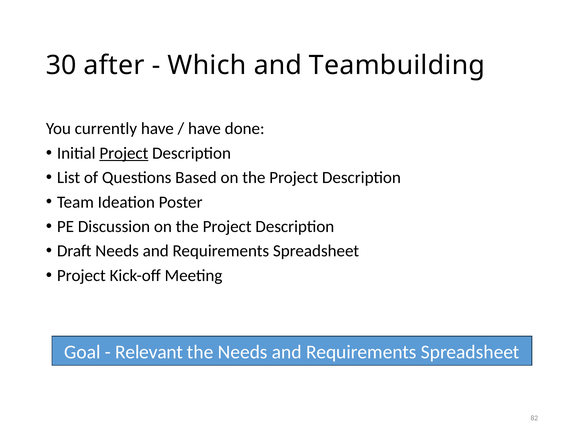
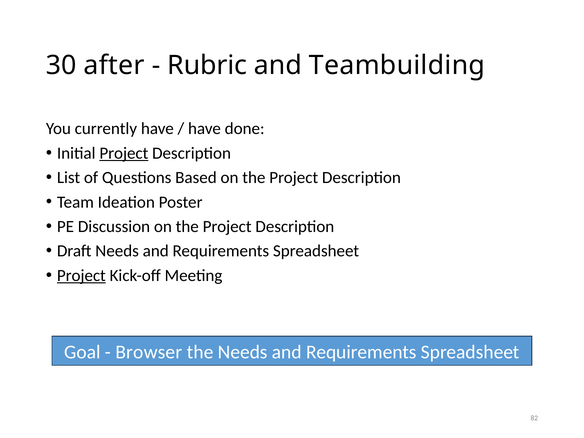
Which: Which -> Rubric (207, 65)
Project underline: none -> present (81, 276)
Relevant: Relevant -> Browser (149, 352)
